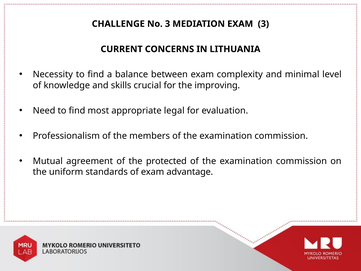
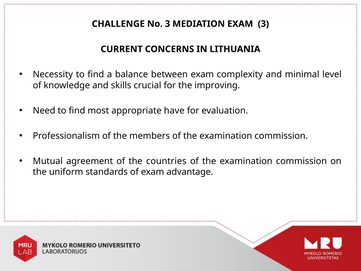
legal: legal -> have (174, 110)
protected: protected -> countries (166, 161)
